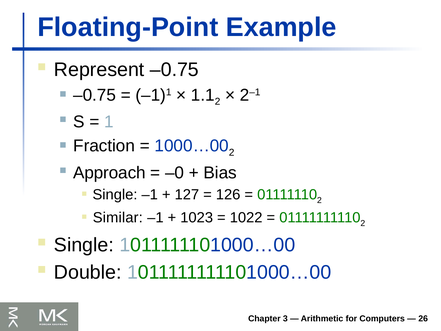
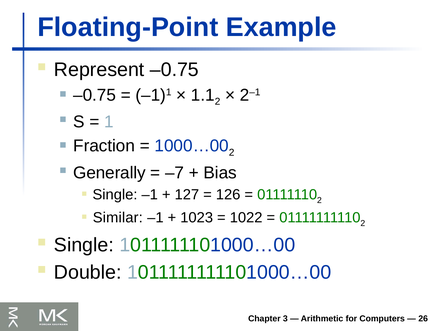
Approach: Approach -> Generally (109, 173)
–0: –0 -> –7 (175, 173)
